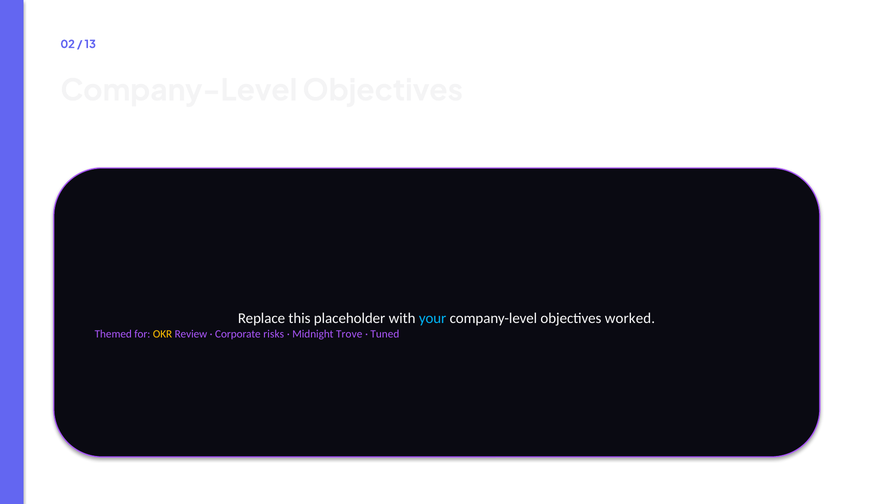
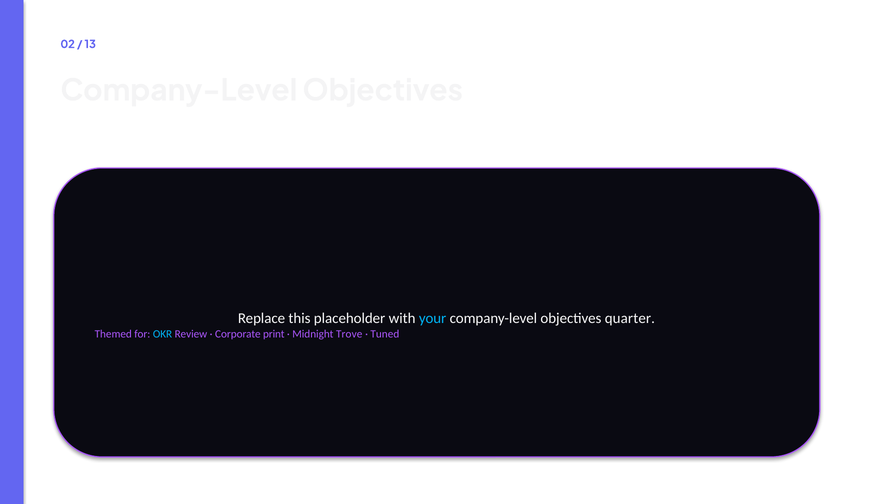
worked: worked -> quarter (630, 319)
OKR colour: yellow -> light blue (163, 334)
risks: risks -> print (274, 334)
